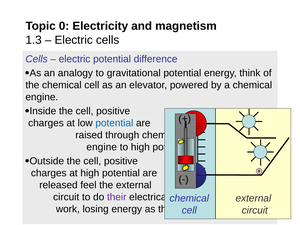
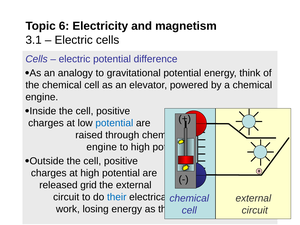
0: 0 -> 6 (64, 26)
1.3: 1.3 -> 3.1 (34, 40)
feel: feel -> grid (88, 185)
their colour: purple -> blue (117, 197)
